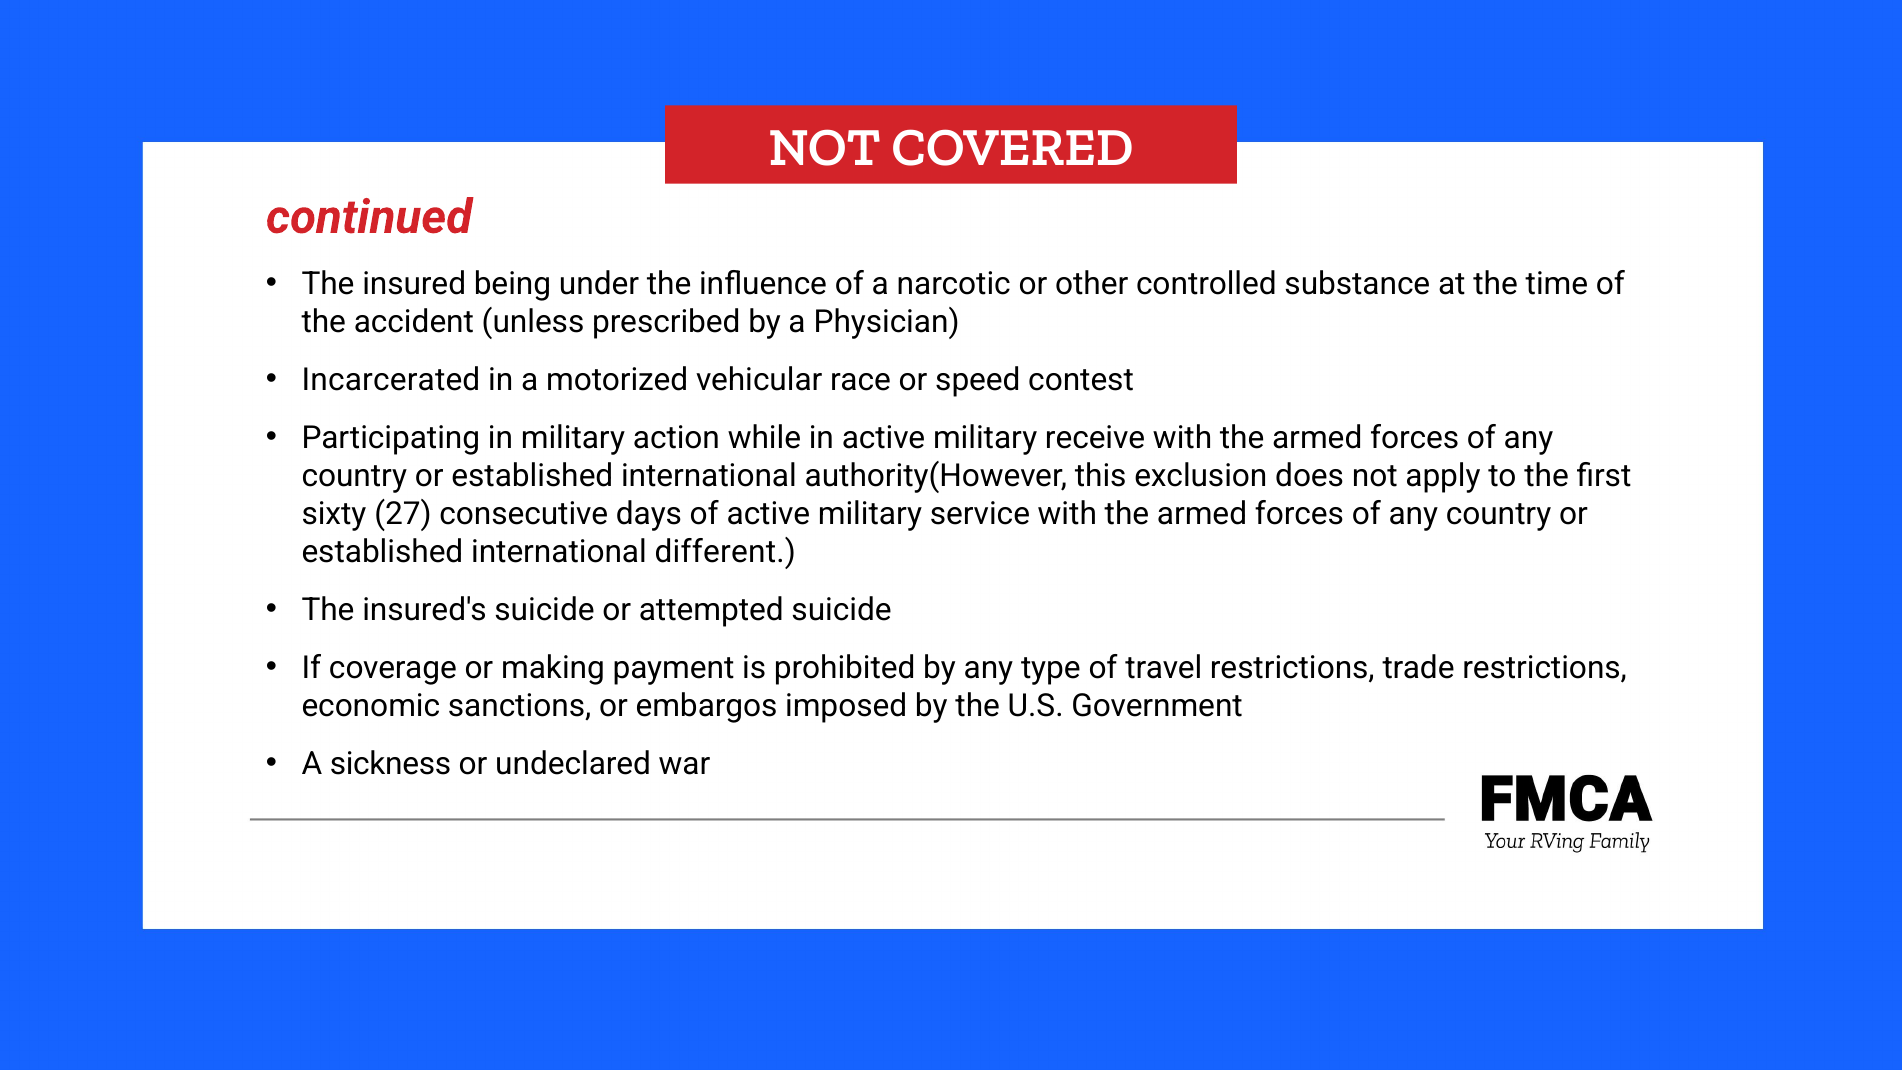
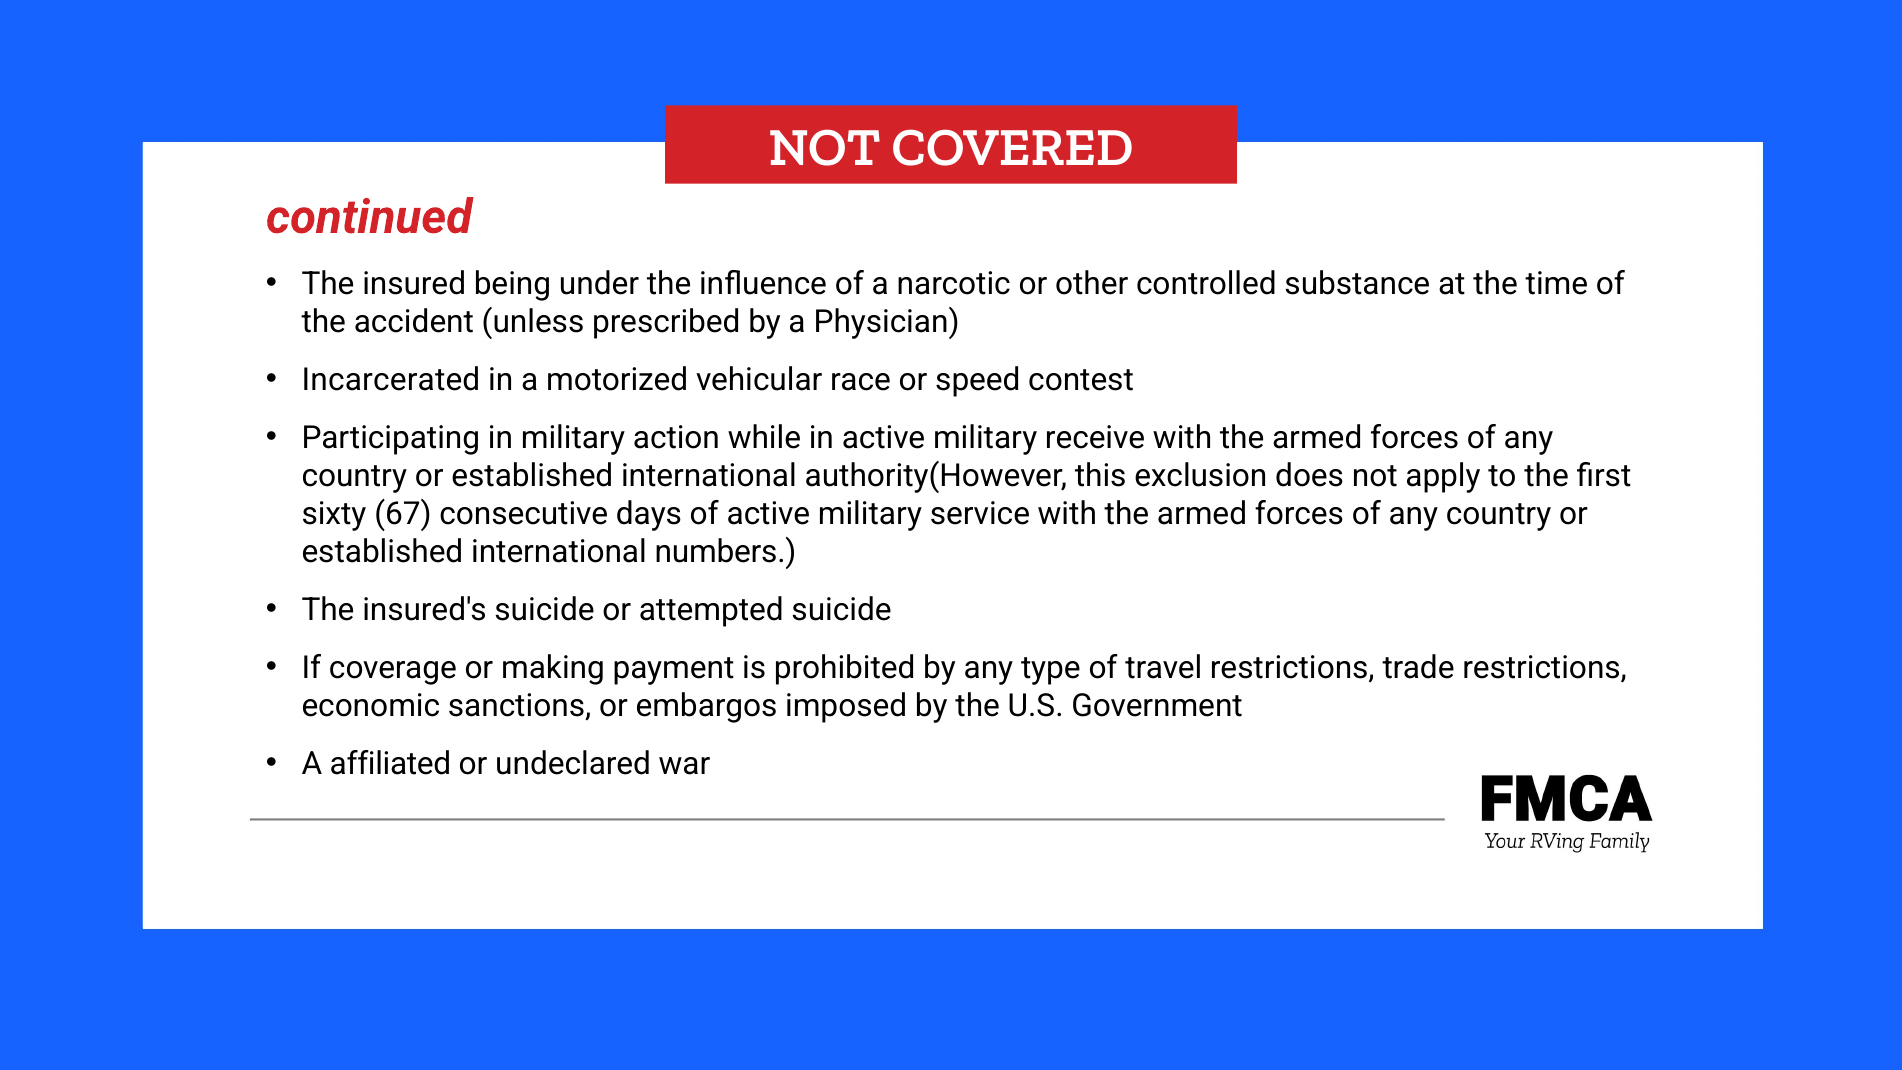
27: 27 -> 67 (403, 514)
different: different -> numbers (726, 552)
sickness: sickness -> affiliated (391, 764)
